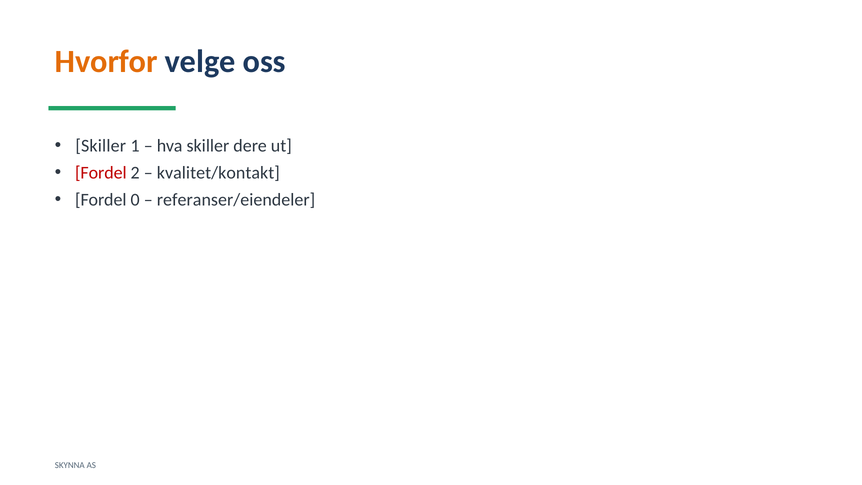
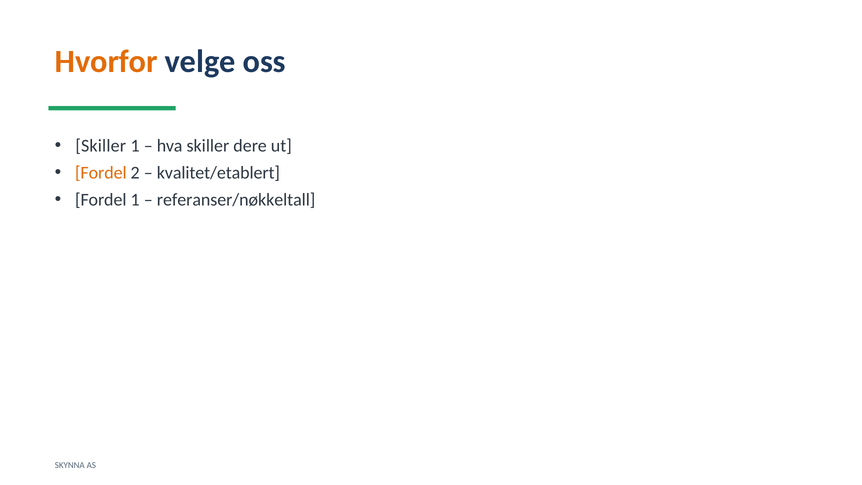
Fordel colour: red -> orange (101, 173)
kvalitet/kontakt: kvalitet/kontakt -> kvalitet/etablert (218, 173)
Fordel 0: 0 -> 1 (135, 200)
referanser/eiendeler: referanser/eiendeler -> referanser/nøkkeltall (236, 200)
